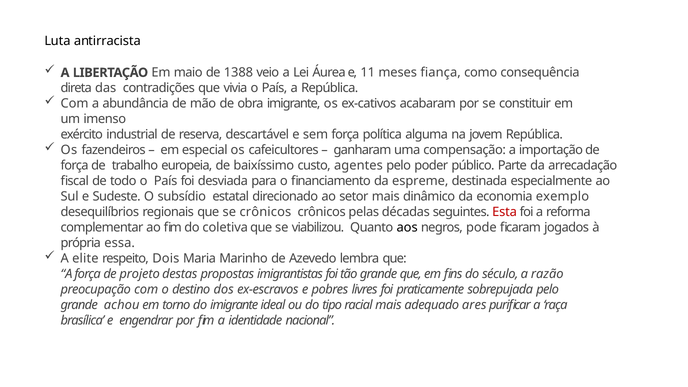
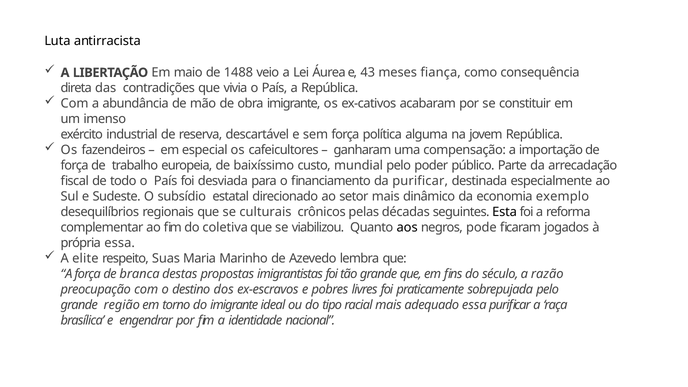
1388: 1388 -> 1488 (238, 73)
11: 11 -> 43 (368, 73)
agentes: agentes -> mundial (359, 166)
da espreme: espreme -> purificar (420, 181)
se crônicos: crônicos -> culturais (265, 212)
Esta colour: red -> black (505, 212)
Dois: Dois -> Suas (166, 258)
projeto: projeto -> branca (140, 274)
achou: achou -> região (122, 305)
adequado ares: ares -> essa (474, 305)
